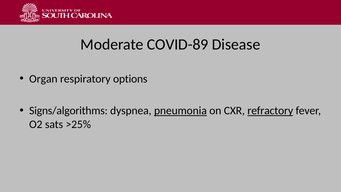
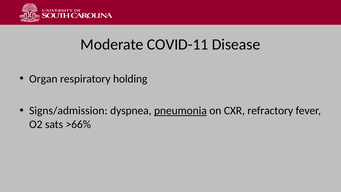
COVID-89: COVID-89 -> COVID-11 (178, 45)
options: options -> holding (130, 79)
Signs/algorithms: Signs/algorithms -> Signs/admission (68, 111)
refractory underline: present -> none (270, 111)
>25%: >25% -> >66% (78, 124)
